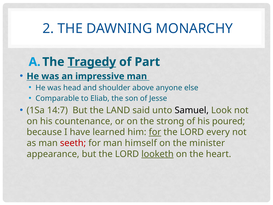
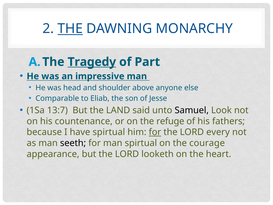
THE underline: none -> present (70, 29)
14:7: 14:7 -> 13:7 (57, 110)
strong: strong -> refuge (170, 121)
poured: poured -> fathers (229, 121)
have learned: learned -> spirtual (109, 132)
seeth colour: red -> black (73, 143)
man himself: himself -> spirtual (141, 143)
minister: minister -> courage (207, 143)
looketh underline: present -> none (158, 154)
